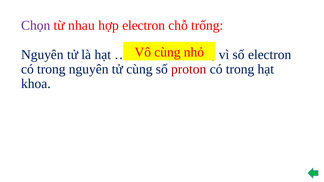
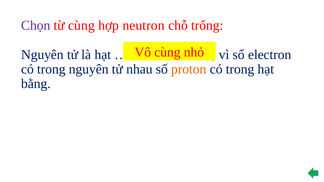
từ nhau: nhau -> cùng (81, 26)
hợp electron: electron -> neutron (144, 26)
tử cùng: cùng -> nhau (139, 69)
proton colour: red -> orange (189, 69)
khoa: khoa -> bằng (36, 84)
